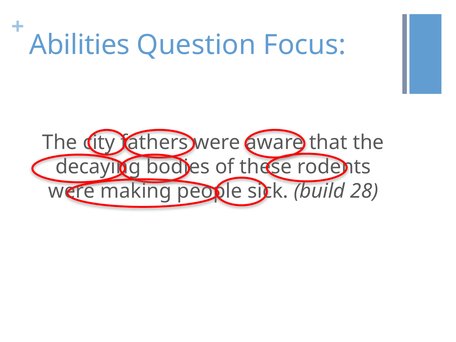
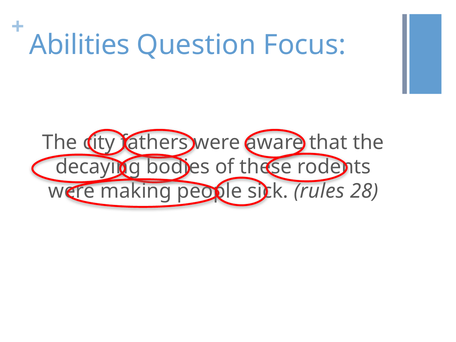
build: build -> rules (319, 191)
